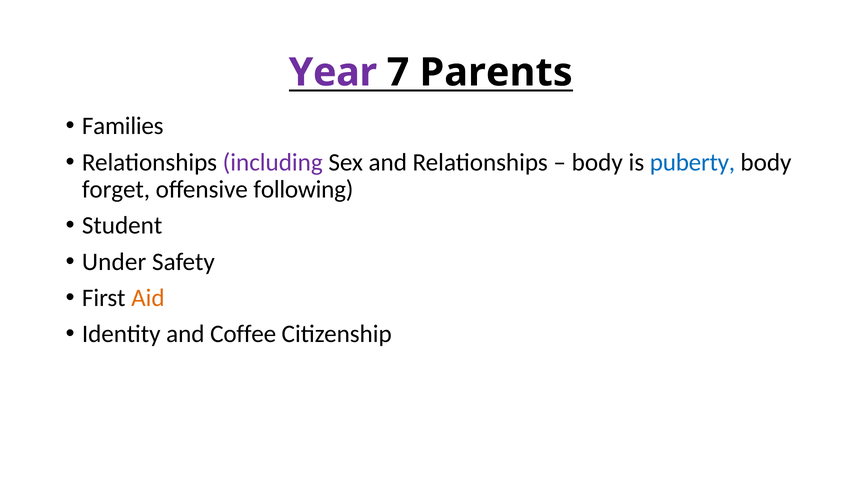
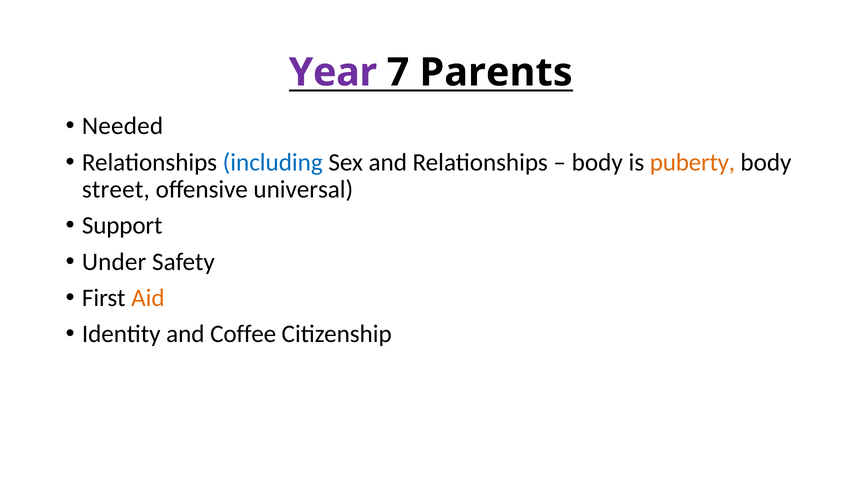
Families: Families -> Needed (123, 126)
including colour: purple -> blue (273, 162)
puberty colour: blue -> orange (692, 162)
forget: forget -> street (116, 189)
following: following -> universal (303, 189)
Student: Student -> Support (122, 226)
